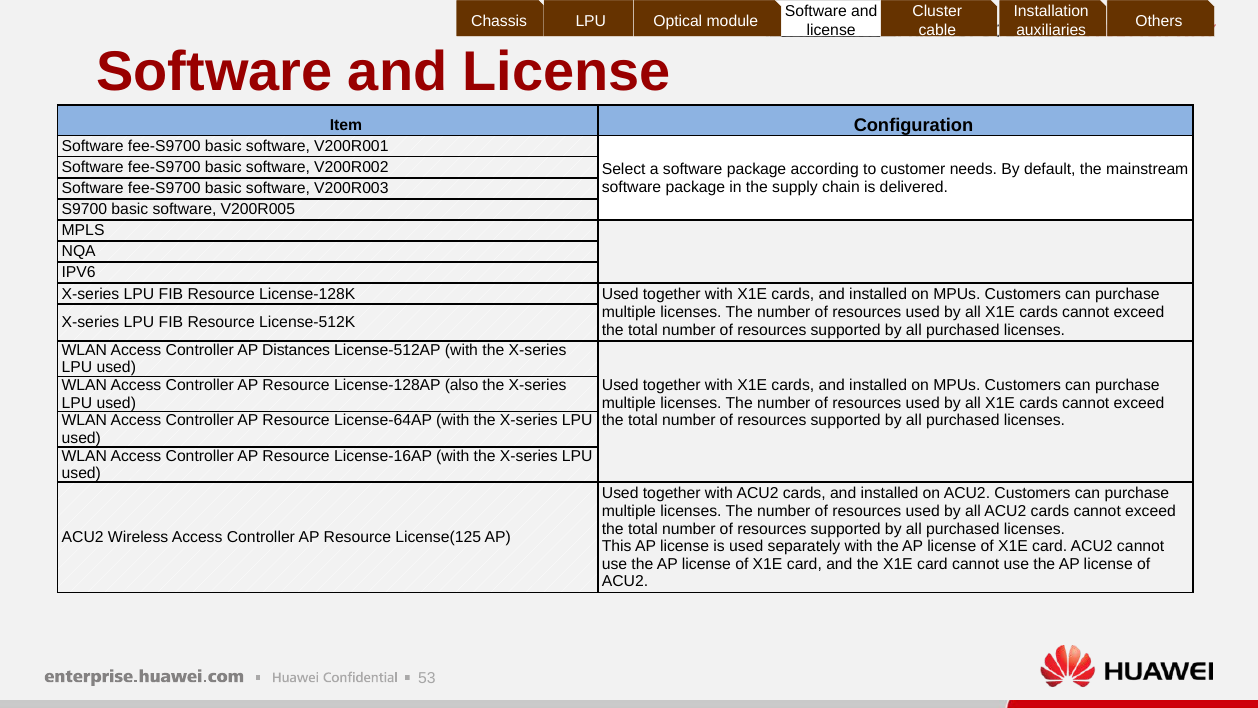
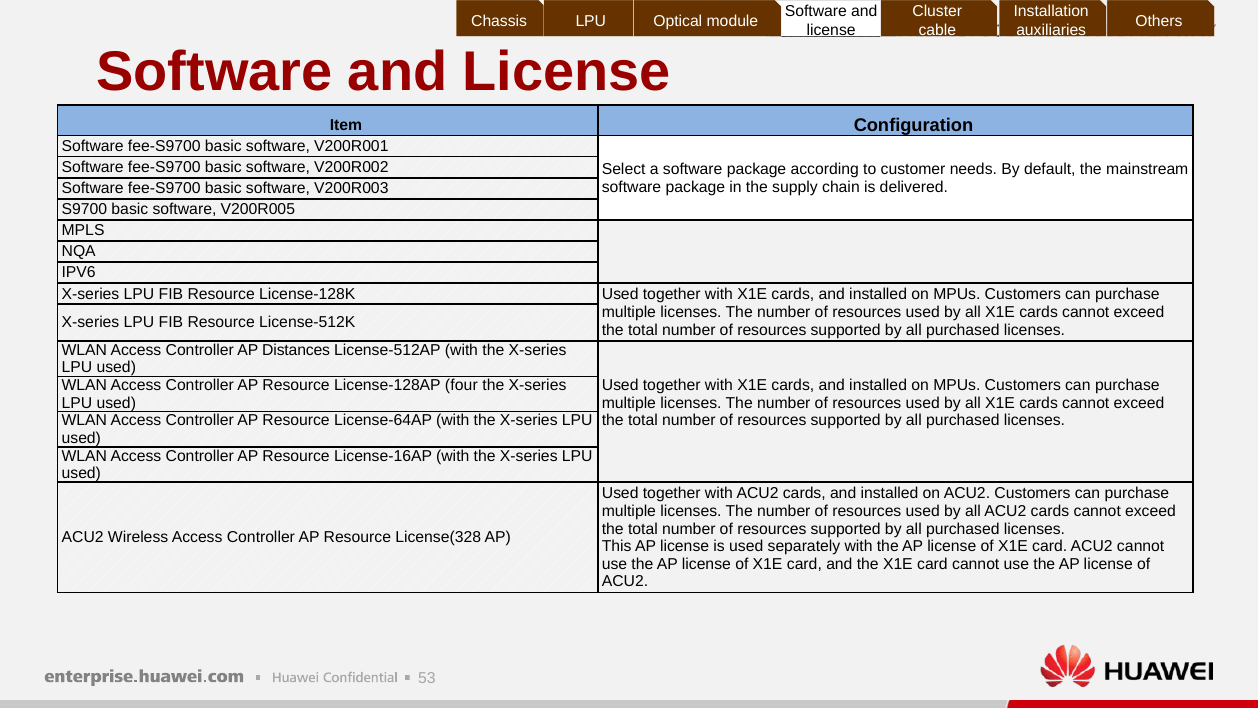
also: also -> four (461, 385)
License(125: License(125 -> License(328 (438, 537)
